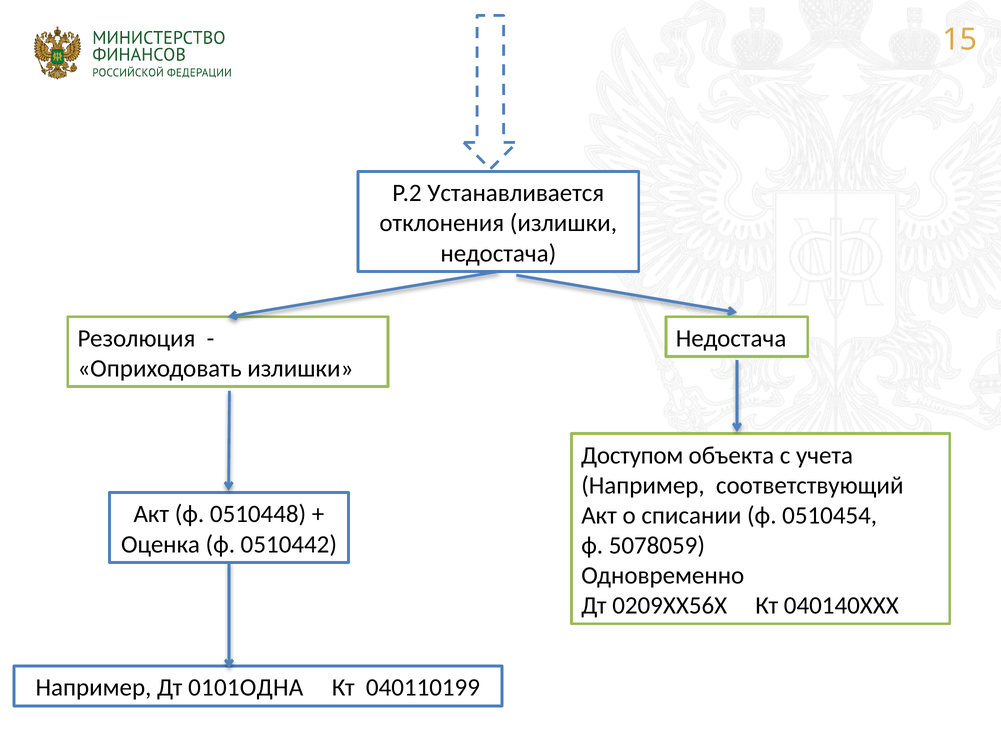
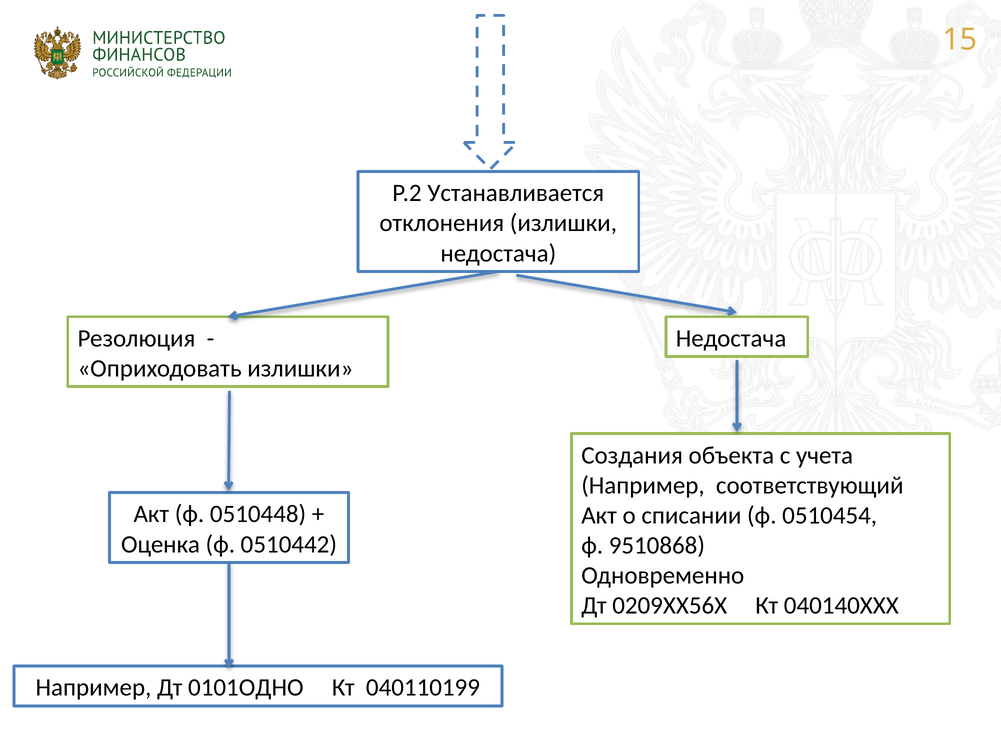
Доступом: Доступом -> Создания (632, 455)
5078059: 5078059 -> 9510868 (657, 545)
0101ОДНА: 0101ОДНА -> 0101ОДНО (246, 687)
